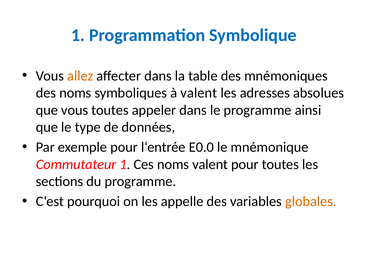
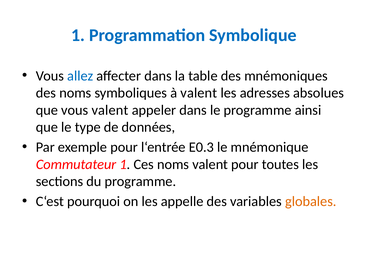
allez colour: orange -> blue (80, 76)
vous toutes: toutes -> valent (110, 110)
E0.0: E0.0 -> E0.3 (201, 147)
